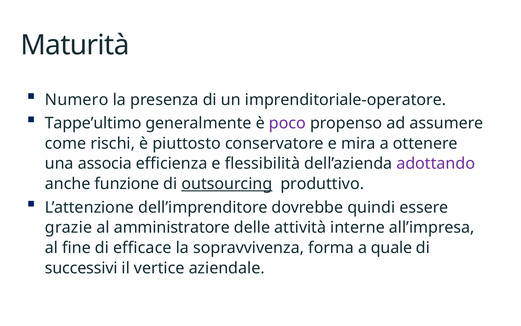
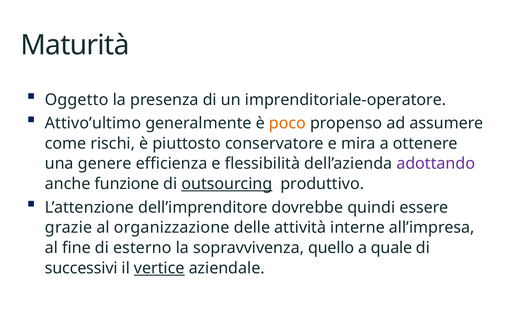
Numero: Numero -> Oggetto (77, 100)
Tappe’ultimo: Tappe’ultimo -> Attivo’ultimo (93, 123)
poco colour: purple -> orange (287, 123)
associa: associa -> genere (105, 163)
amministratore: amministratore -> organizzazione (172, 227)
efficace: efficace -> esterno (142, 248)
forma: forma -> quello (331, 248)
vertice underline: none -> present (159, 268)
